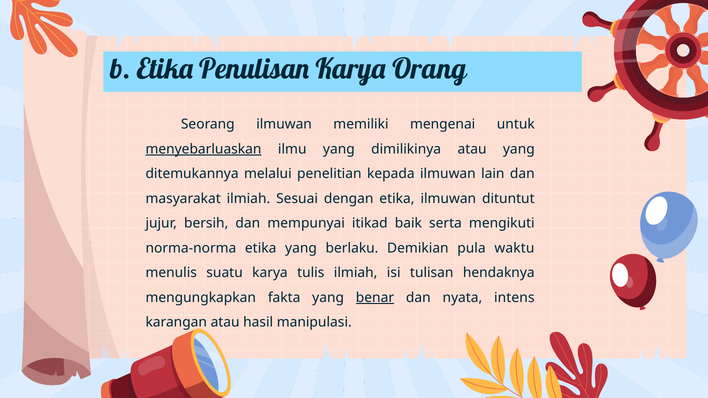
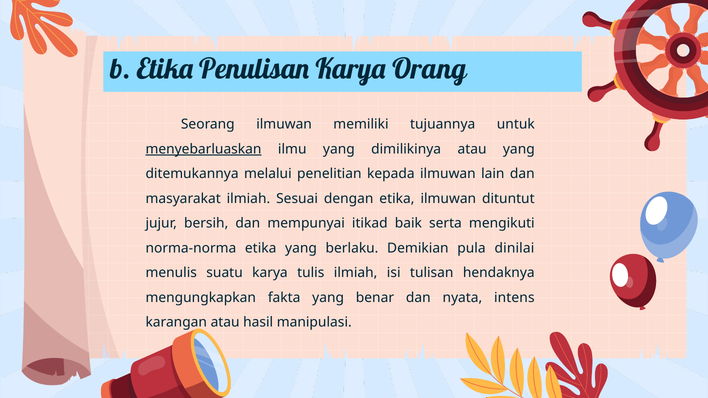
mengenai: mengenai -> tujuannya (443, 124)
waktu: waktu -> dinilai (514, 248)
benar underline: present -> none (375, 298)
